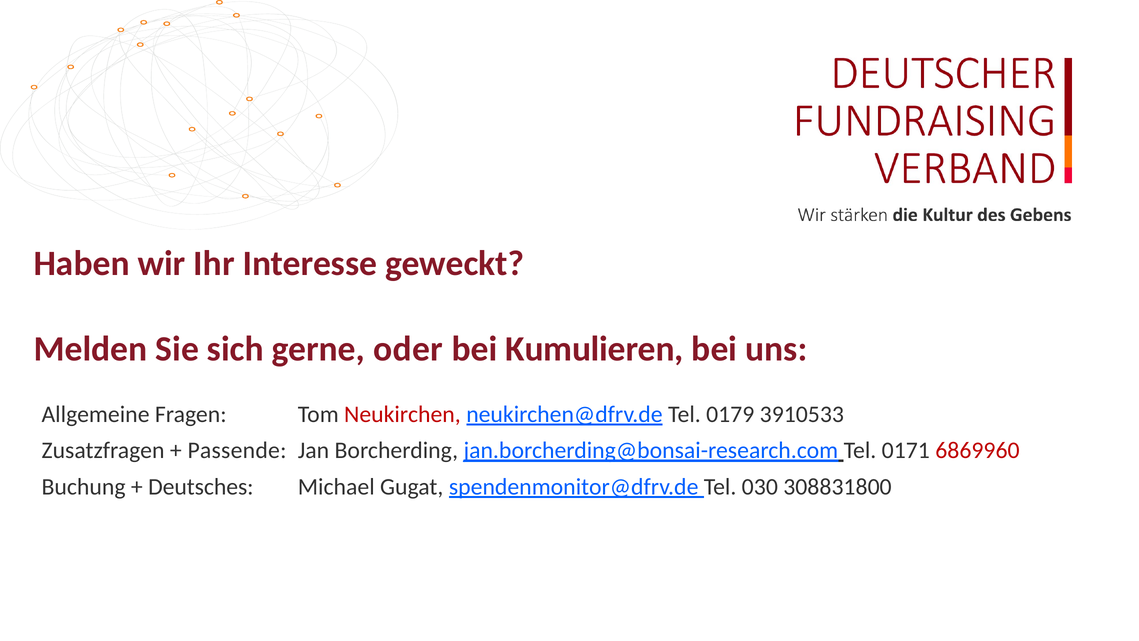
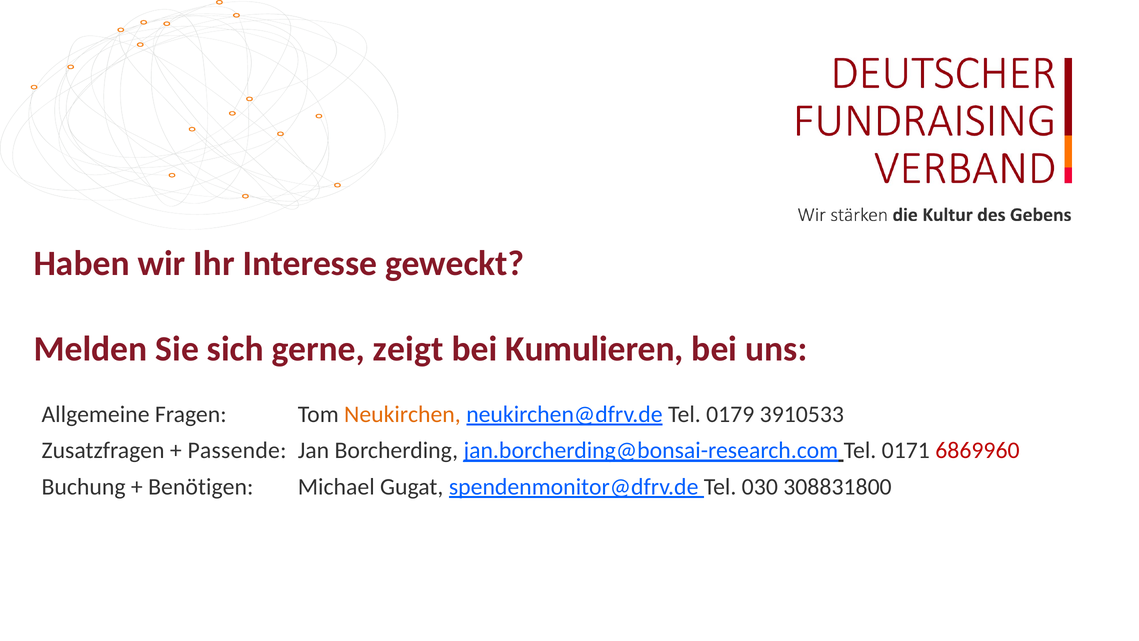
oder: oder -> zeigt (408, 349)
Neukirchen colour: red -> orange (402, 414)
Deutsches: Deutsches -> Benötigen (201, 486)
